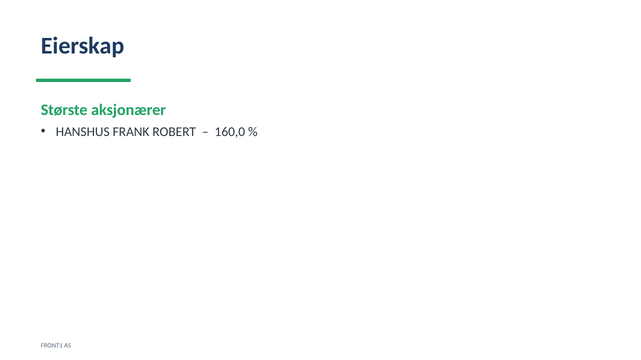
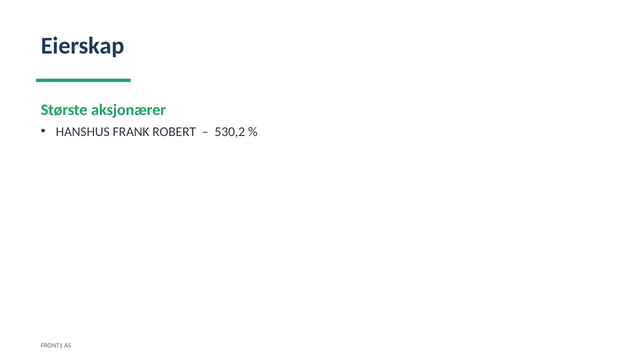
160,0: 160,0 -> 530,2 (230, 132)
